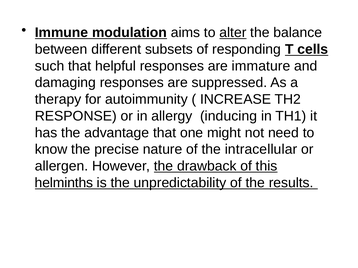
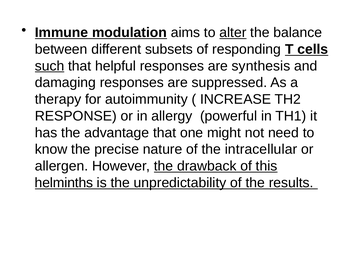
such underline: none -> present (50, 66)
immature: immature -> synthesis (261, 66)
inducing: inducing -> powerful (229, 116)
